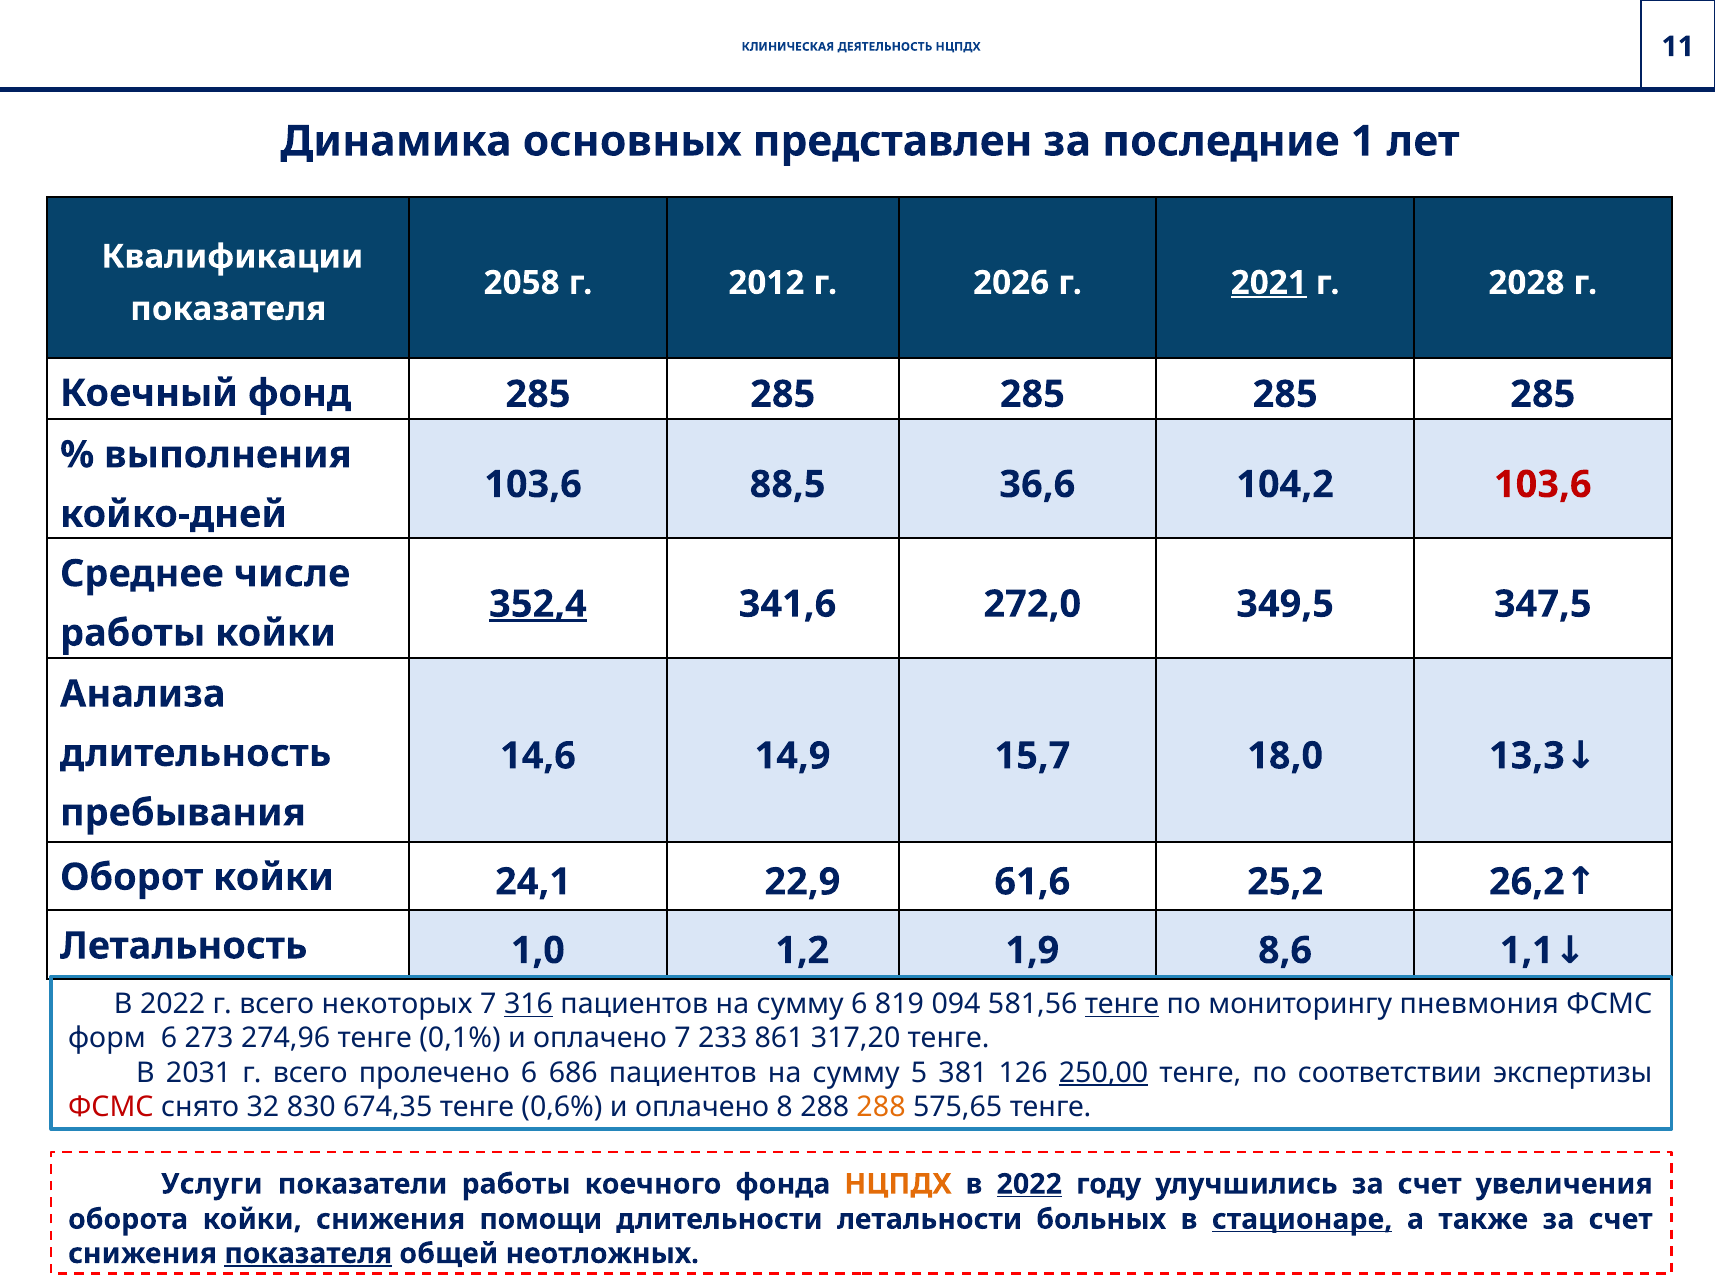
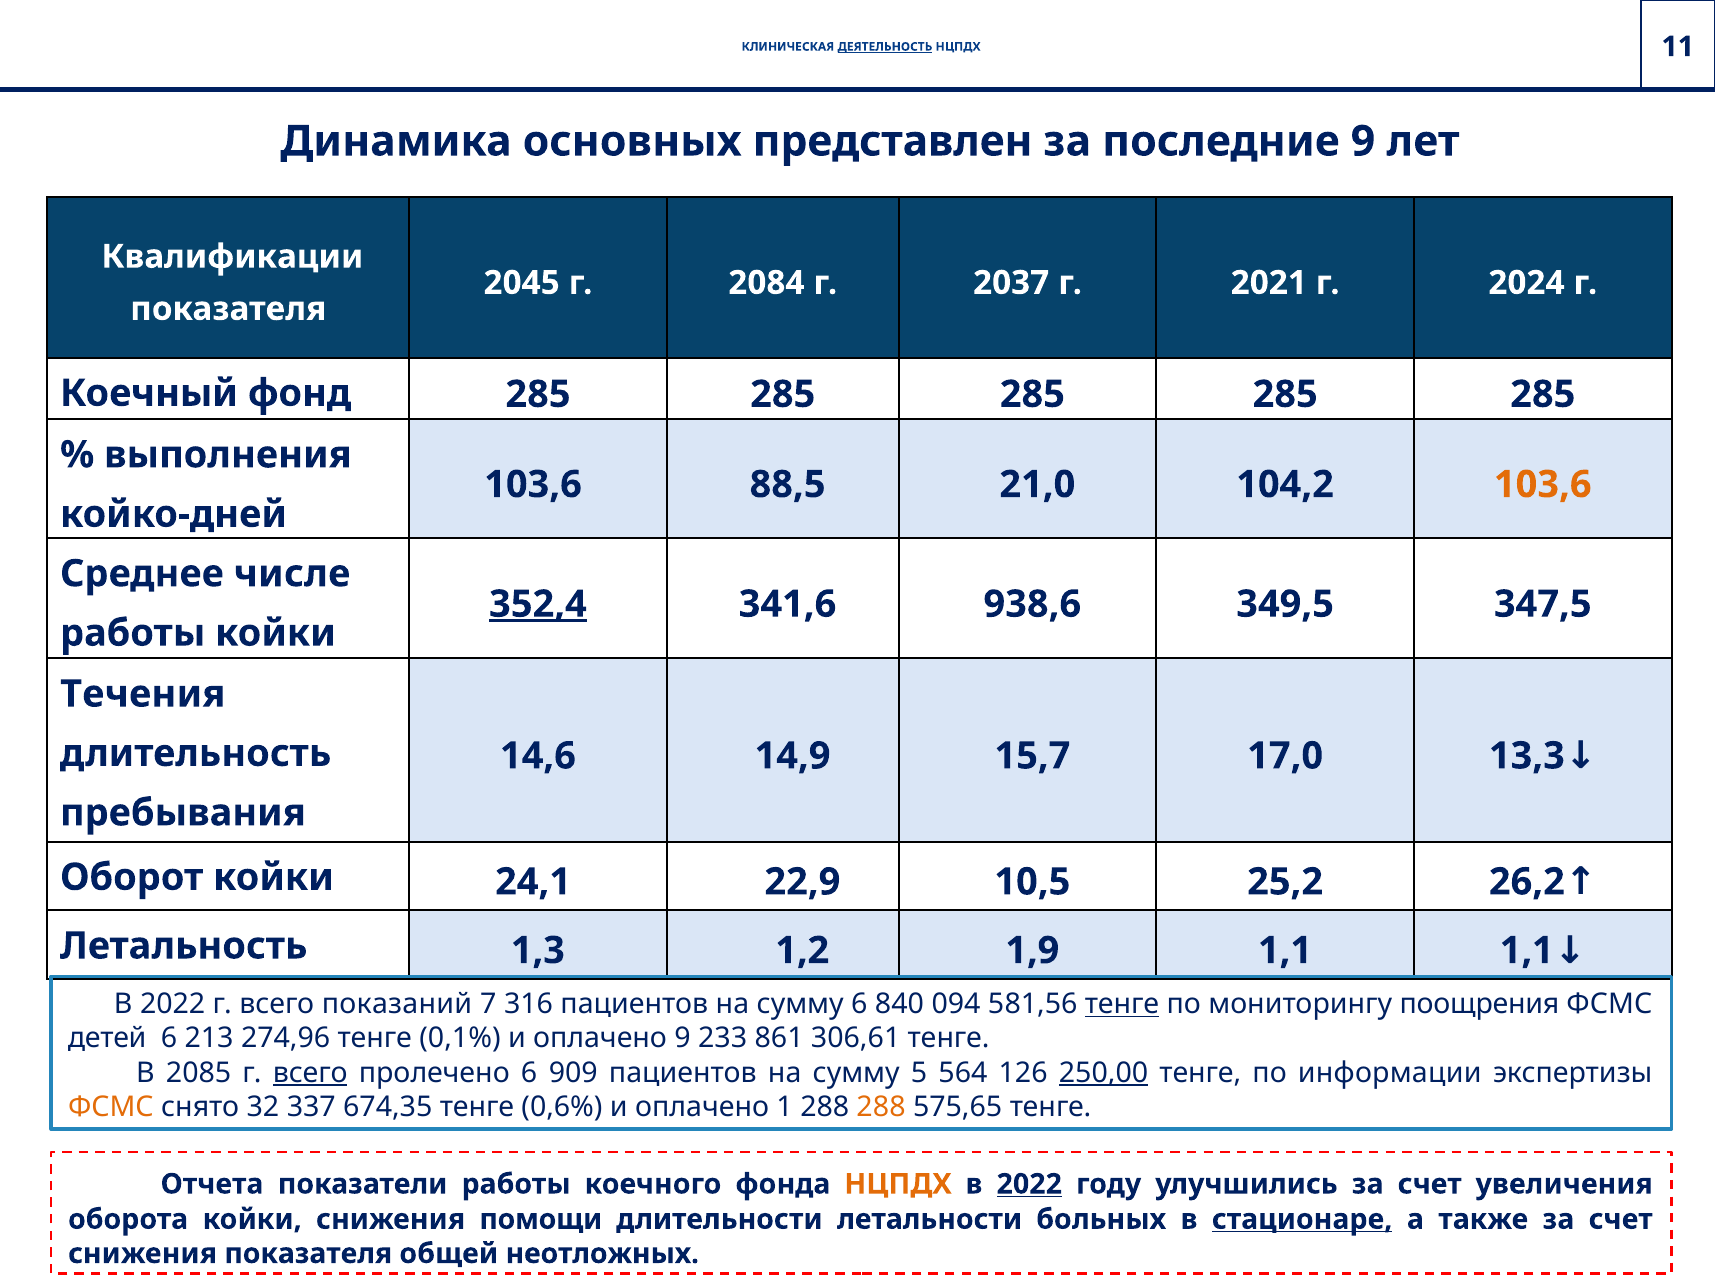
ДЕЯТЕЛЬНОСТЬ underline: none -> present (885, 47)
последние 1: 1 -> 9 (1363, 141)
2058: 2058 -> 2045 (522, 283)
2012: 2012 -> 2084 (766, 283)
2026: 2026 -> 2037 (1011, 283)
2021 underline: present -> none (1269, 283)
2028: 2028 -> 2024 (1526, 283)
36,6: 36,6 -> 21,0 (1037, 485)
103,6 colour: red -> orange (1543, 485)
272,0: 272,0 -> 938,6 (1032, 604)
Анализа: Анализа -> Течения (143, 694)
18,0: 18,0 -> 17,0 (1285, 756)
61,6: 61,6 -> 10,5 (1032, 882)
1,0: 1,0 -> 1,3 (538, 951)
1,9 8,6: 8,6 -> 1,1 (1285, 951)
некоторых: некоторых -> показаний (397, 1004)
316 underline: present -> none (529, 1004)
819: 819 -> 840 (899, 1004)
пневмония: пневмония -> поощрения (1480, 1004)
форм: форм -> детей (107, 1039)
273: 273 -> 213 (209, 1039)
оплачено 7: 7 -> 9 (683, 1039)
317,20: 317,20 -> 306,61 (856, 1039)
2031: 2031 -> 2085 (199, 1073)
всего underline: none -> present (310, 1073)
686: 686 -> 909 (573, 1073)
381: 381 -> 564 (963, 1073)
соответствии: соответствии -> информации (1390, 1073)
ФСМС colour: red -> orange (111, 1107)
830: 830 -> 337 (311, 1107)
8: 8 -> 1 (785, 1107)
Услуги: Услуги -> Отчета (212, 1184)
показателя underline: present -> none (308, 1254)
